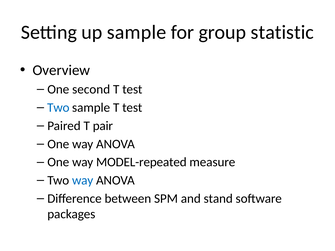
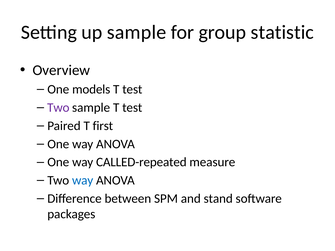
second: second -> models (91, 89)
Two colour: blue -> purple (58, 108)
pair: pair -> first (103, 126)
MODEL-repeated: MODEL-repeated -> CALLED-repeated (141, 162)
